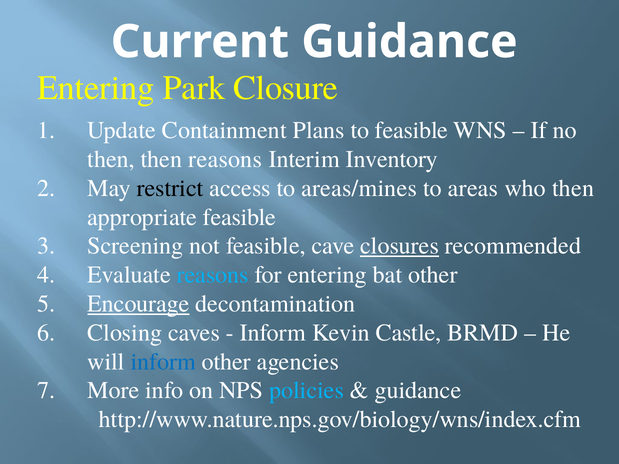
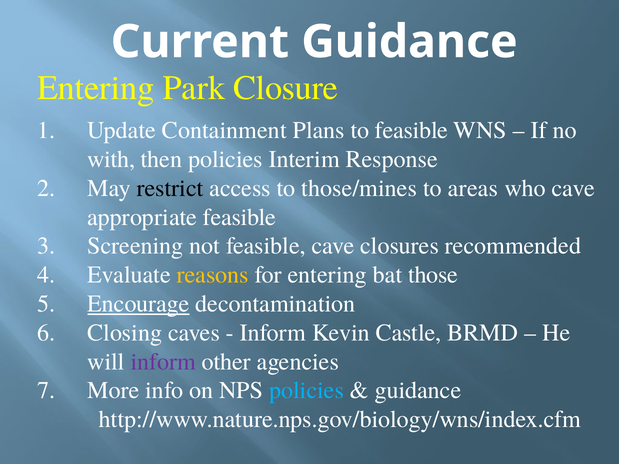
then: then -> with (111, 159)
then reasons: reasons -> policies (225, 159)
Inventory: Inventory -> Response (392, 159)
areas/mines: areas/mines -> those/mines (359, 188)
who then: then -> cave (573, 188)
closures underline: present -> none (400, 246)
reasons colour: light blue -> yellow (213, 275)
bat other: other -> those (433, 275)
inform colour: blue -> purple (163, 362)
